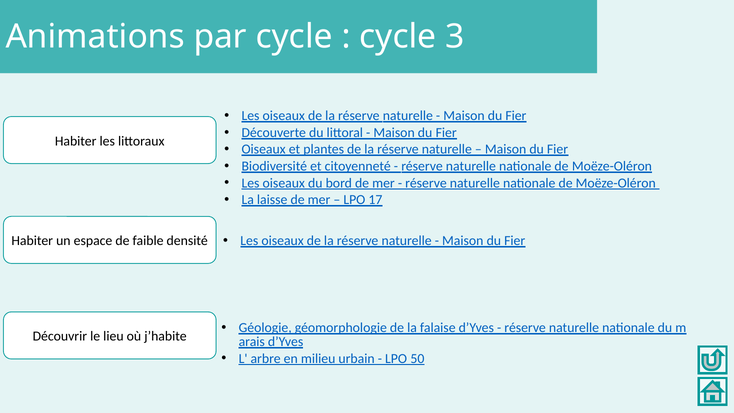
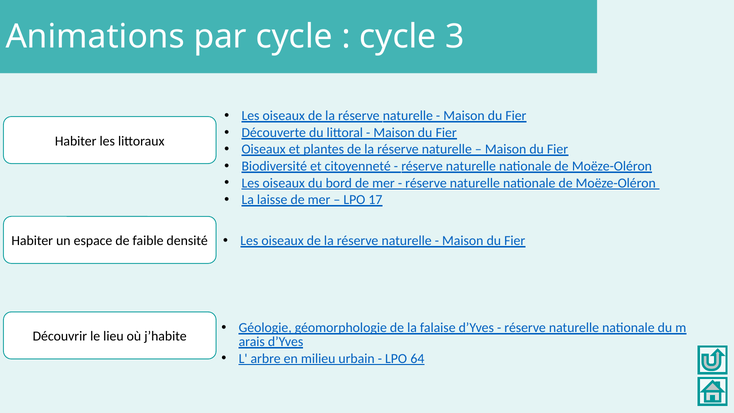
50: 50 -> 64 (417, 358)
